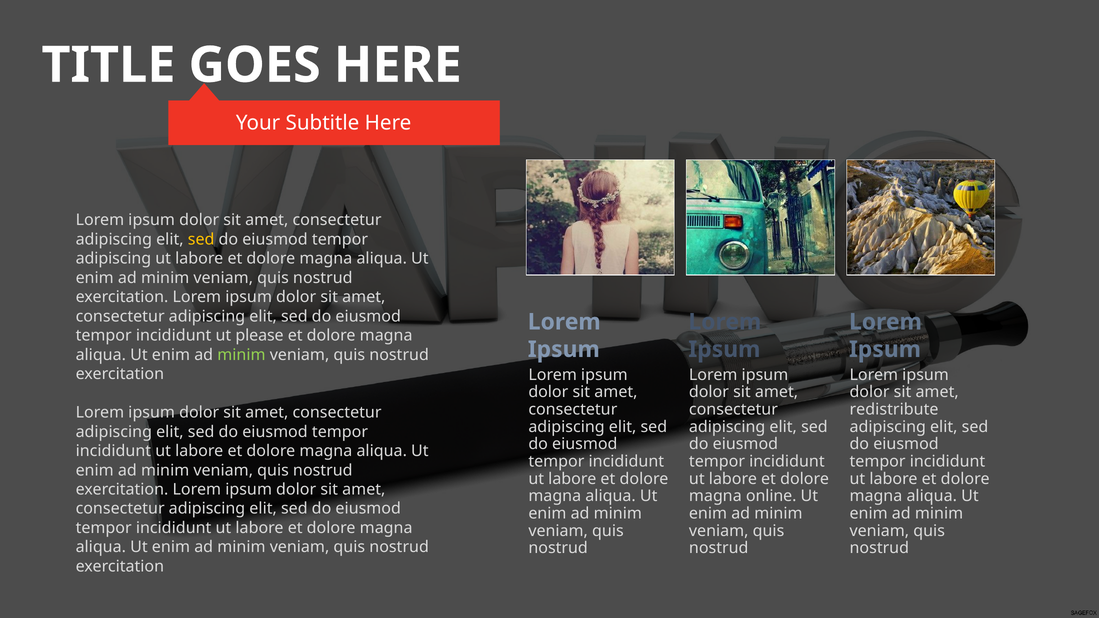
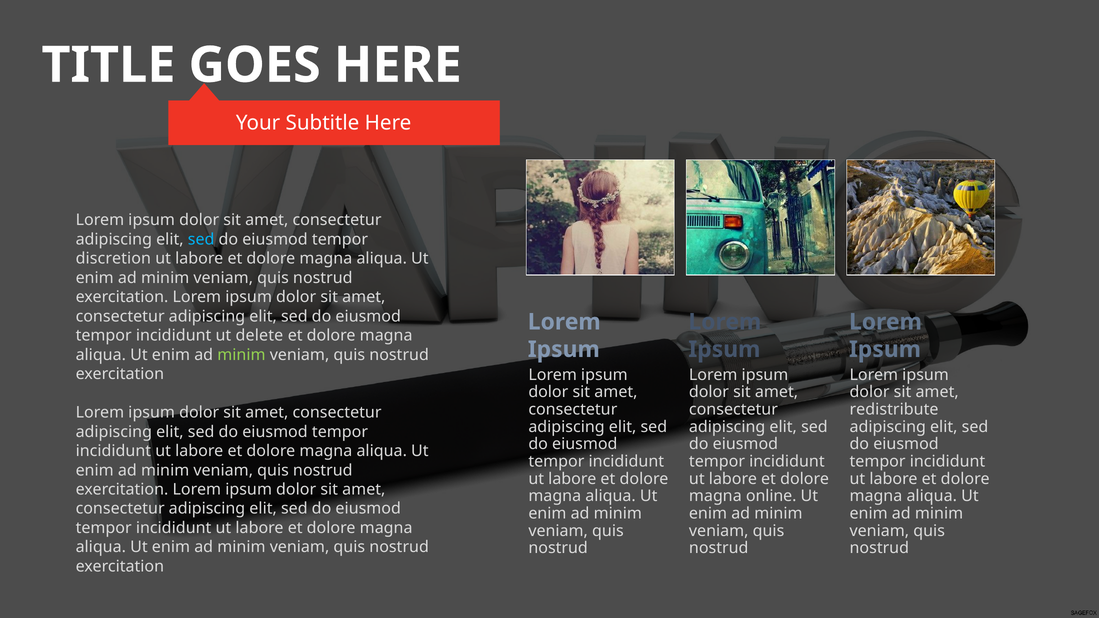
sed colour: yellow -> light blue (201, 239)
adipiscing: adipiscing -> discretion (113, 259)
please: please -> delete (259, 336)
